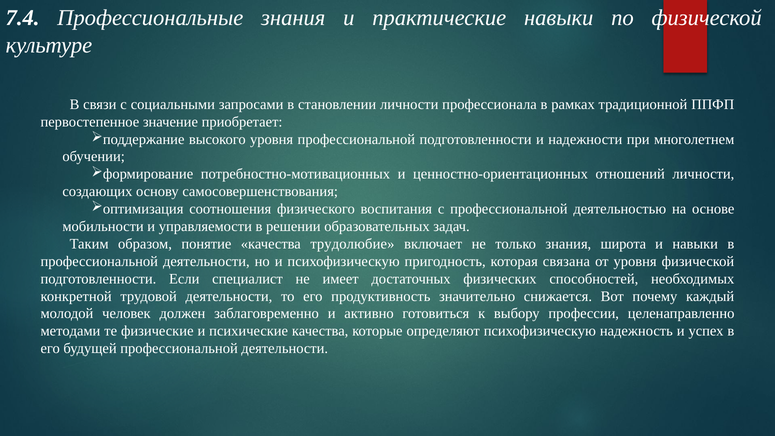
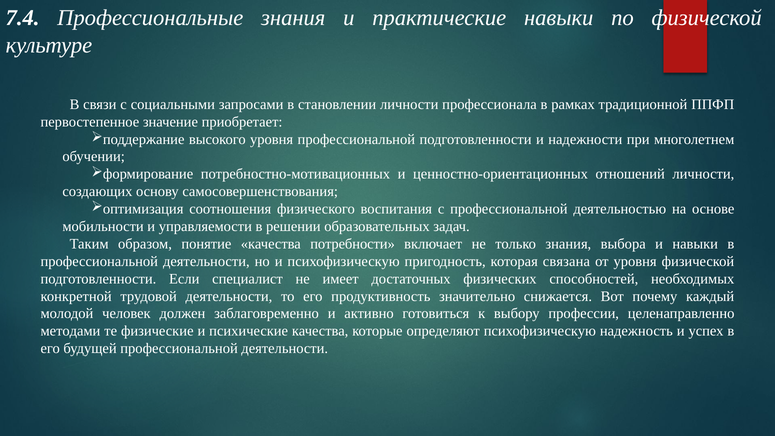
трудолюбие: трудолюбие -> потребности (353, 244)
широта: широта -> выбора (623, 244)
